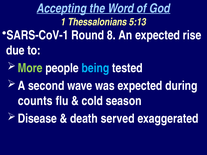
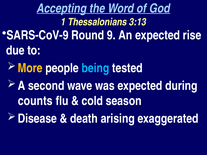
5:13: 5:13 -> 3:13 (138, 22)
SARS-CoV-1: SARS-CoV-1 -> SARS-CoV-9 (38, 35)
8: 8 -> 9 (111, 35)
More colour: light green -> yellow (30, 68)
served: served -> arising (118, 119)
